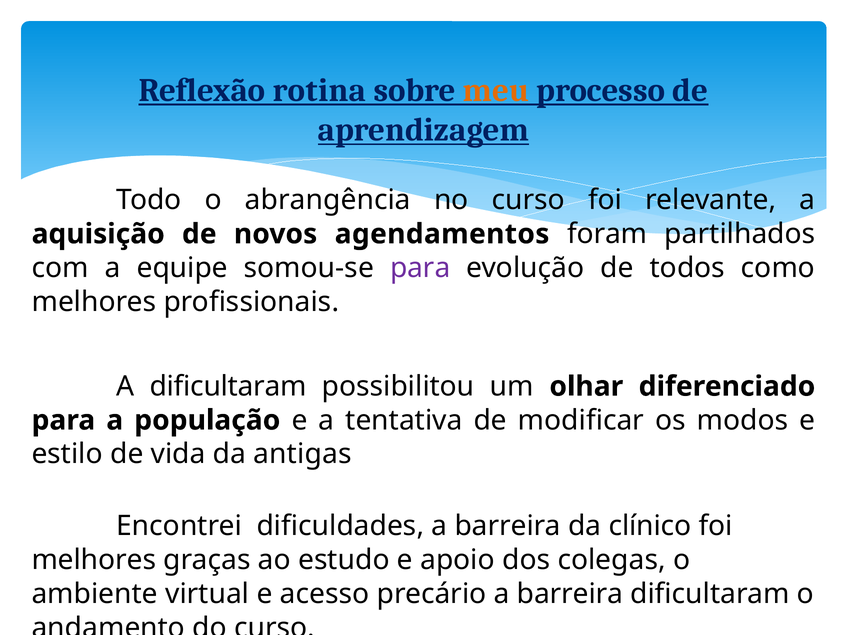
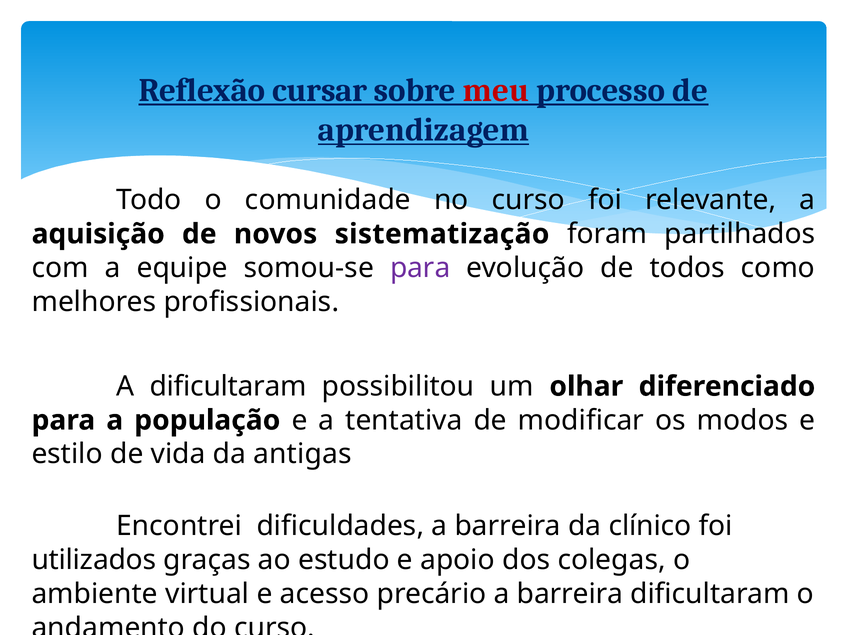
rotina: rotina -> cursar (320, 90)
meu colour: orange -> red (496, 90)
abrangência: abrangência -> comunidade (328, 200)
agendamentos: agendamentos -> sistematização (442, 234)
melhores: melhores -> utilizados (94, 560)
